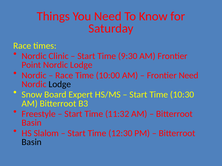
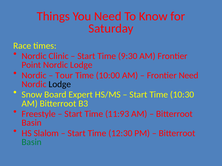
Race: Race -> Tour (64, 76)
11:32: 11:32 -> 11:93 (117, 114)
Basin colour: black -> green (32, 142)
